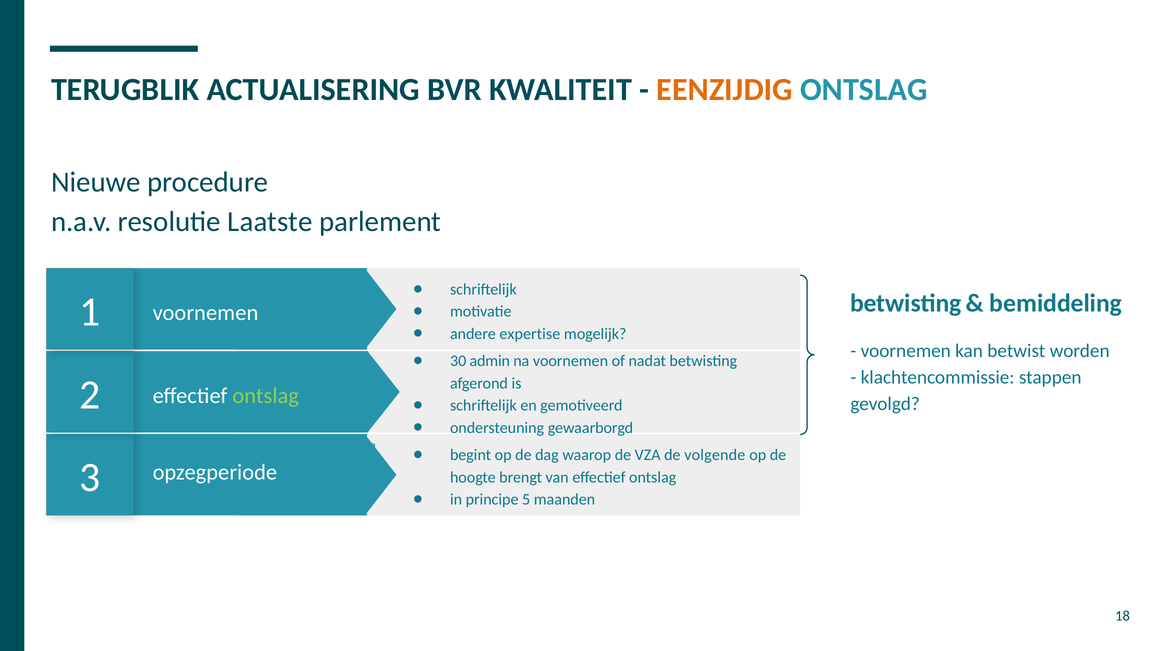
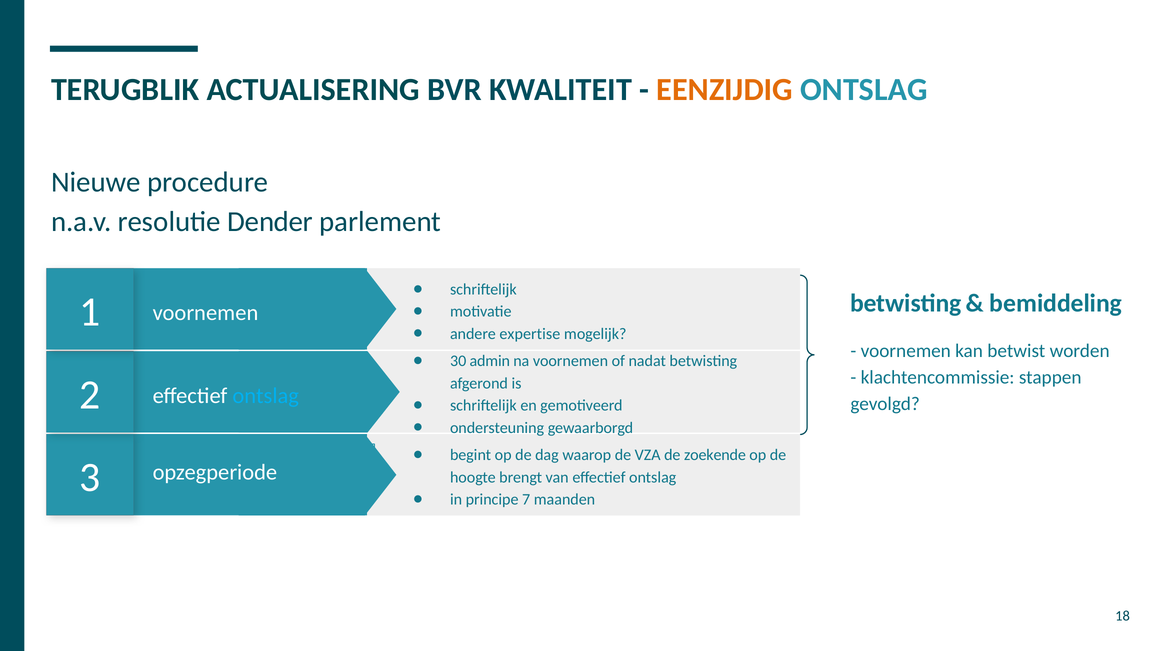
Laatste: Laatste -> Dender (270, 222)
ontslag colour: light green -> light blue (266, 396)
volgende: volgende -> zoekende (715, 455)
5: 5 -> 7 (526, 499)
